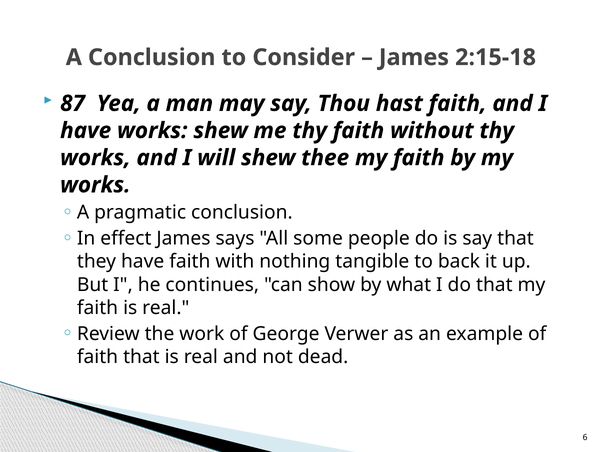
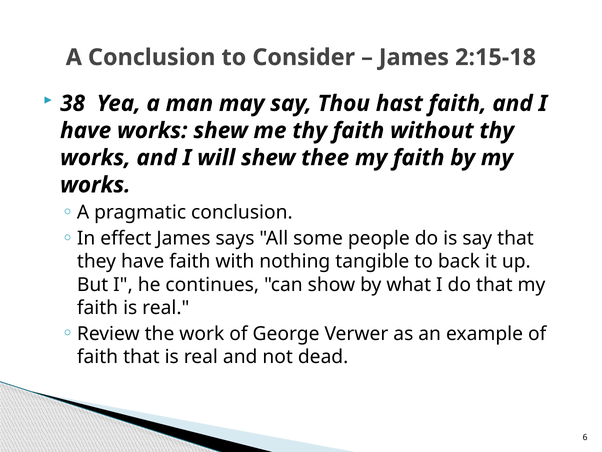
87: 87 -> 38 (73, 103)
